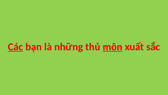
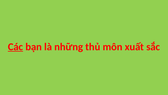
môn underline: present -> none (113, 47)
